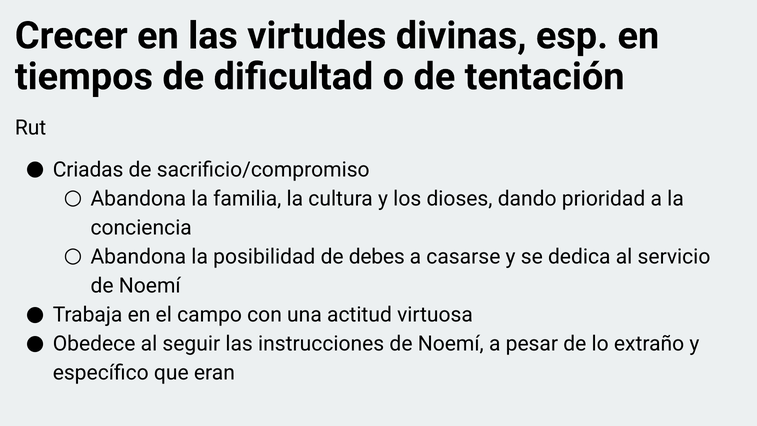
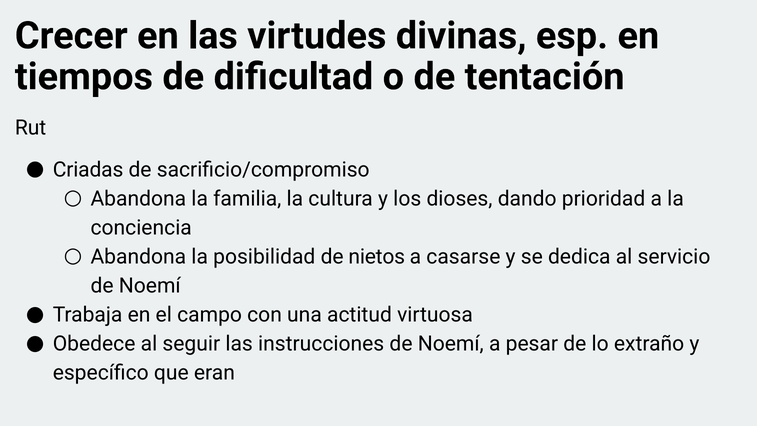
debes: debes -> nietos (377, 257)
